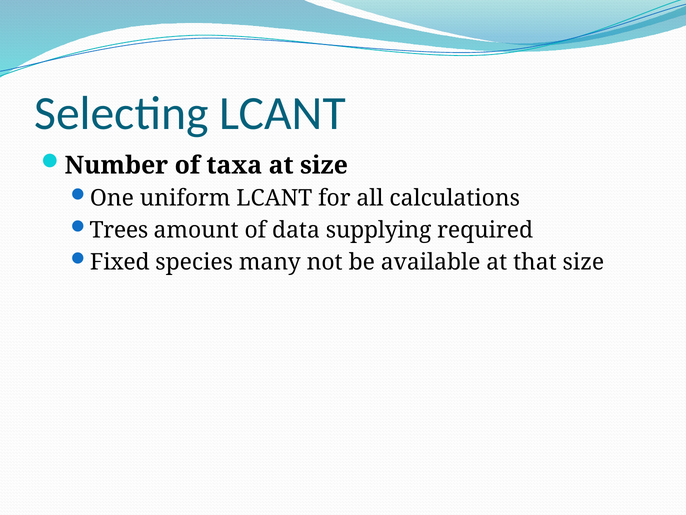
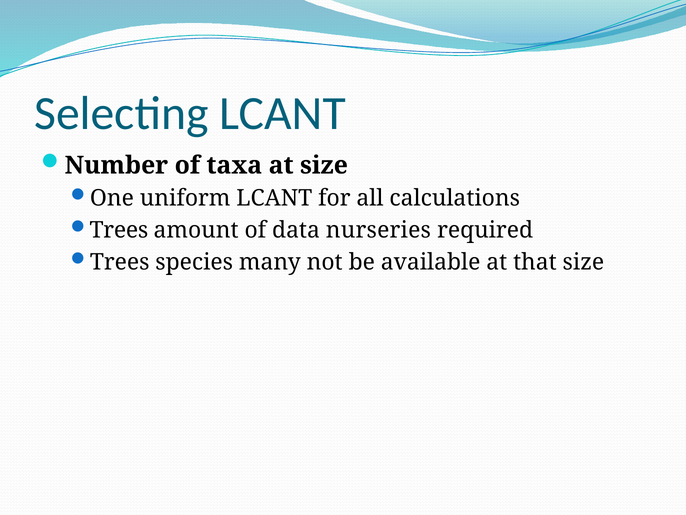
supplying: supplying -> nurseries (378, 230)
Fixed: Fixed -> Trees (120, 262)
